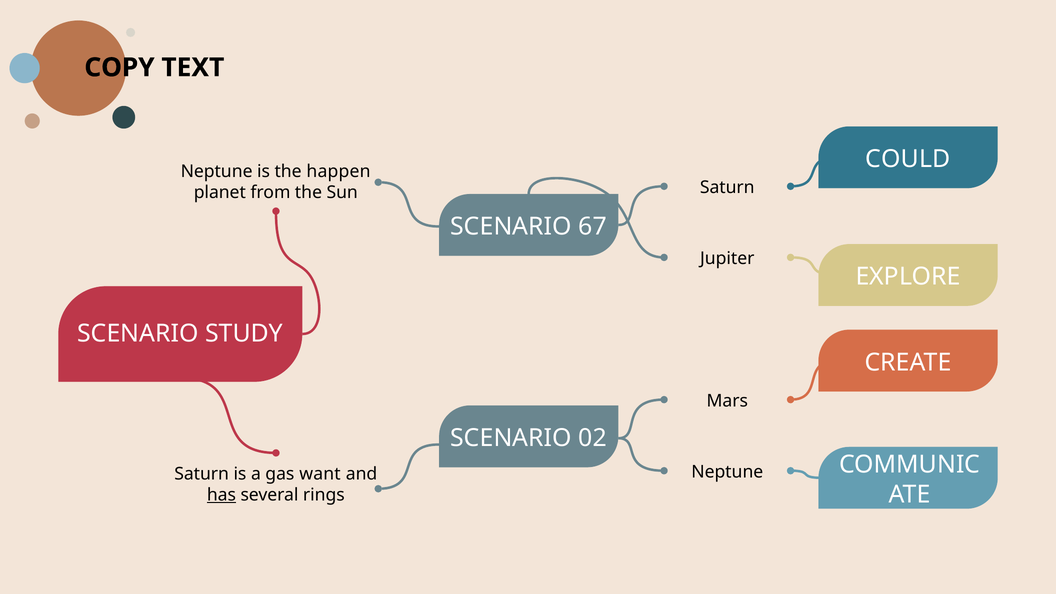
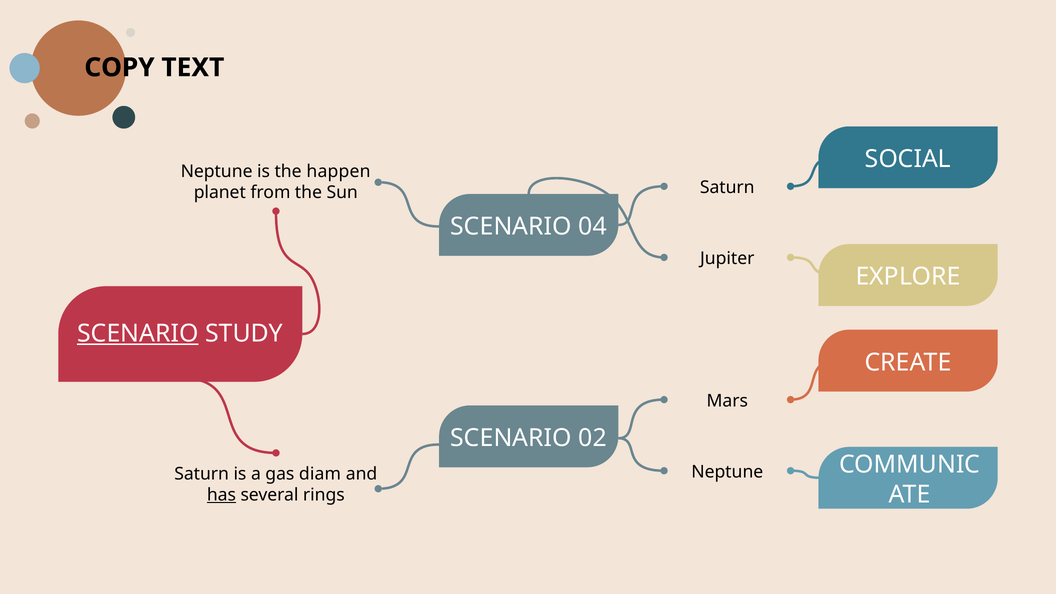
COULD: COULD -> SOCIAL (908, 159)
67: 67 -> 04 (593, 227)
SCENARIO underline: none -> present (138, 334)
want: want -> diam (320, 474)
